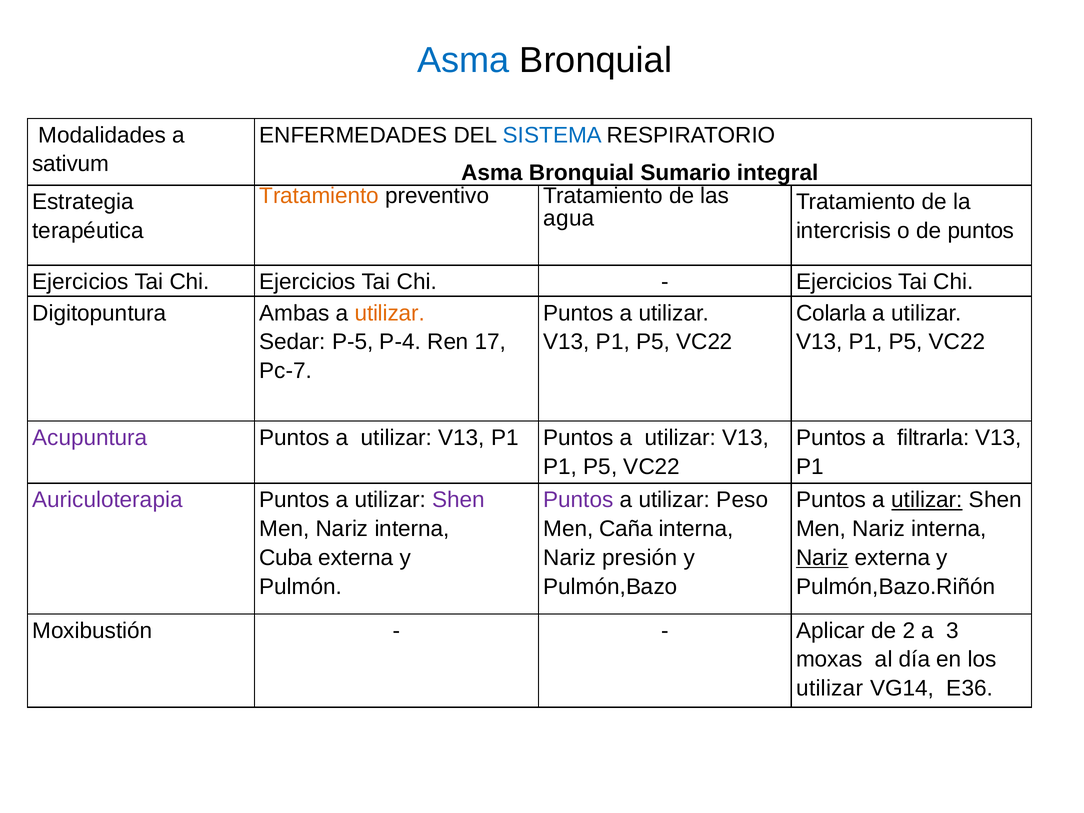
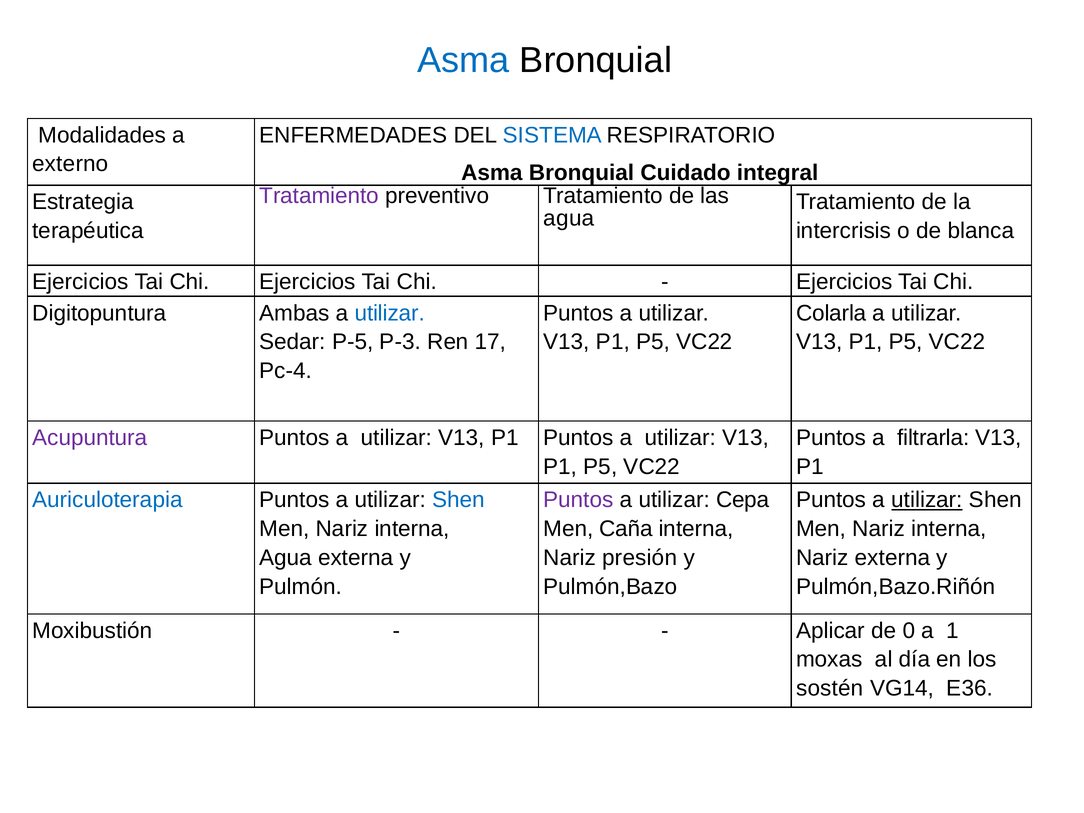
sativum: sativum -> externo (70, 164)
Sumario: Sumario -> Cuidado (686, 173)
Tratamiento colour: orange -> purple (319, 196)
de puntos: puntos -> blanca (981, 231)
utilizar colour: orange -> blue (390, 313)
P-4: P-4 -> P-3 (400, 342)
Pc-7: Pc-7 -> Pc-4 (286, 371)
Auriculoterapia colour: purple -> blue (107, 500)
Shen colour: purple -> blue (459, 500)
Peso: Peso -> Cepa (743, 500)
Cuba: Cuba -> Agua (286, 558)
Nariz underline: present -> none (822, 558)
2: 2 -> 0 (909, 631)
3: 3 -> 1 (953, 631)
utilizar: utilizar -> sostén (830, 688)
